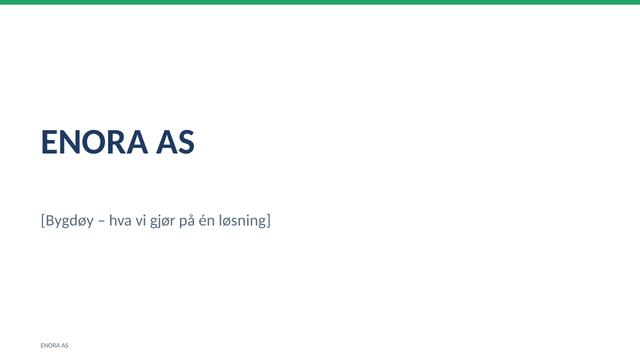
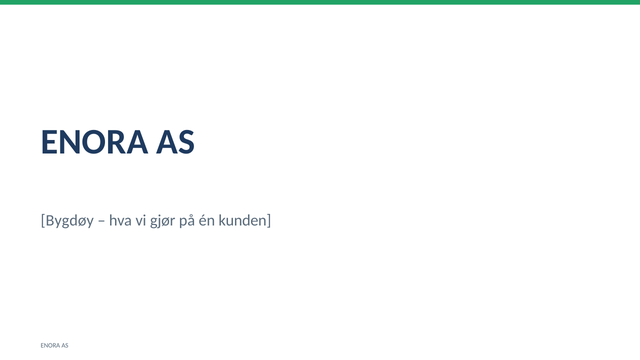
løsning: løsning -> kunden (245, 220)
